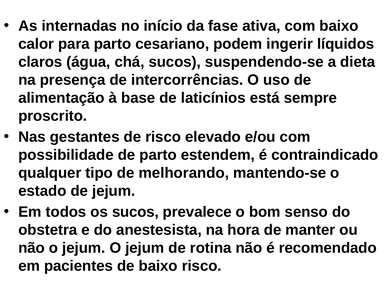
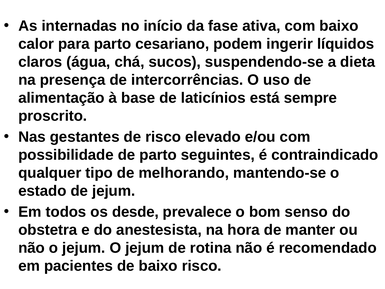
estendem: estendem -> seguintes (218, 155)
os sucos: sucos -> desde (135, 212)
